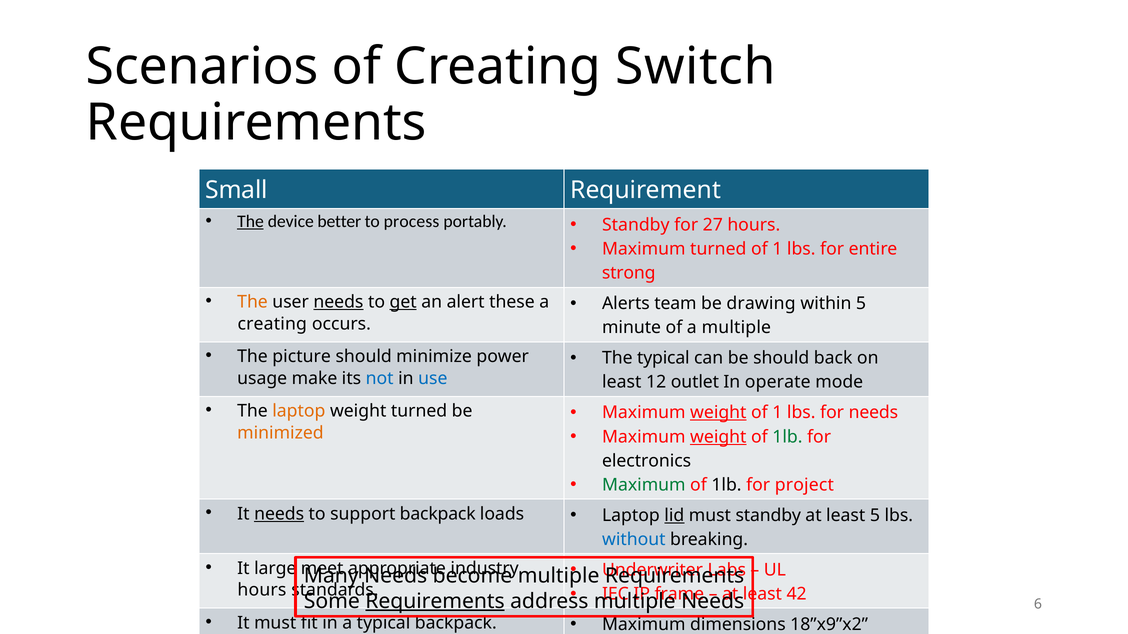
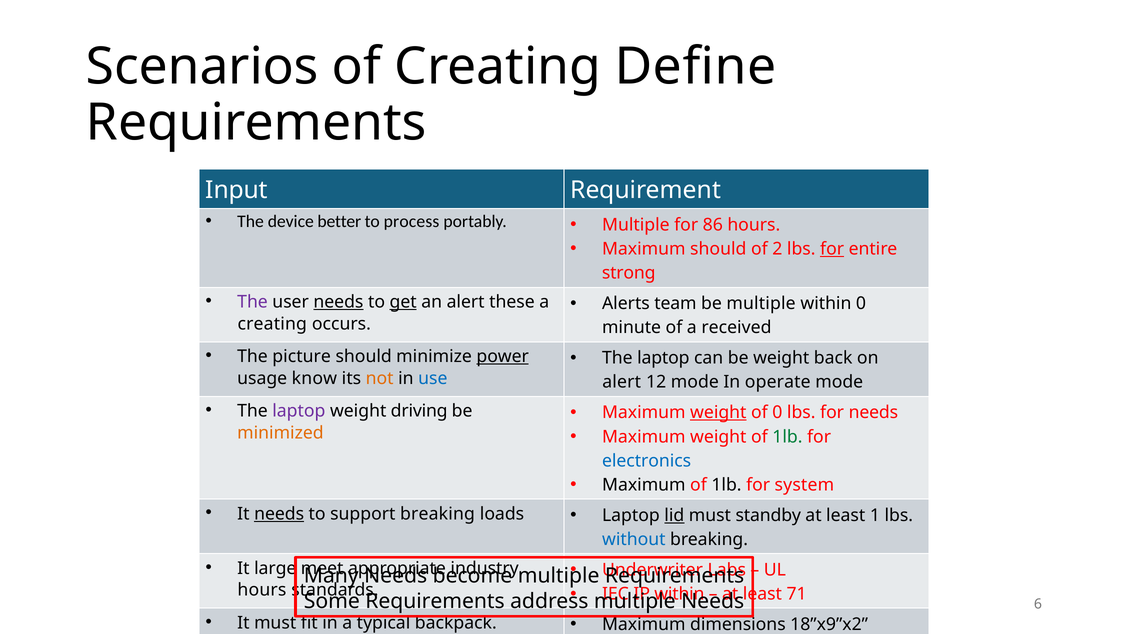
Switch: Switch -> Define (696, 67)
Small: Small -> Input (236, 190)
The underline: present -> none (251, 222)
Standby: Standby -> Multiple (636, 225)
27: 27 -> 86 (713, 225)
Maximum turned: turned -> should (718, 249)
1: 1 -> 2 (777, 249)
for underline: none -> present (832, 249)
The colour: orange -> purple (253, 302)
be drawing: drawing -> multiple (761, 304)
within 5: 5 -> 0 (861, 304)
a multiple: multiple -> received (736, 328)
power underline: none -> present (503, 357)
typical: typical -> laptop (663, 358)
be should: should -> weight (781, 358)
make: make -> know (314, 379)
not colour: blue -> orange (380, 379)
least: least -> alert (622, 382)
12 outlet: outlet -> mode (695, 382)
laptop colour: orange -> purple (299, 411)
weight turned: turned -> driving (419, 411)
1: 1 -> 0 (777, 413)
weight underline: present -> none (718, 437)
electronics colour: black -> blue (647, 461)
Maximum colour: green -> black (644, 485)
project: project -> system (804, 485)
support backpack: backpack -> breaking (438, 514)
least 5: 5 -> 1 (875, 516)
frame: frame -> within (679, 594)
42: 42 -> 71 (797, 594)
Requirements underline: present -> none (435, 602)
